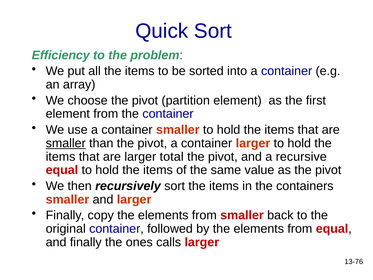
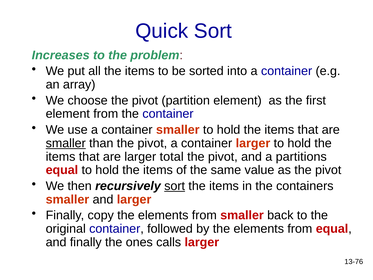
Efficiency: Efficiency -> Increases (61, 55)
recursive: recursive -> partitions (301, 157)
sort underline: none -> present (175, 186)
